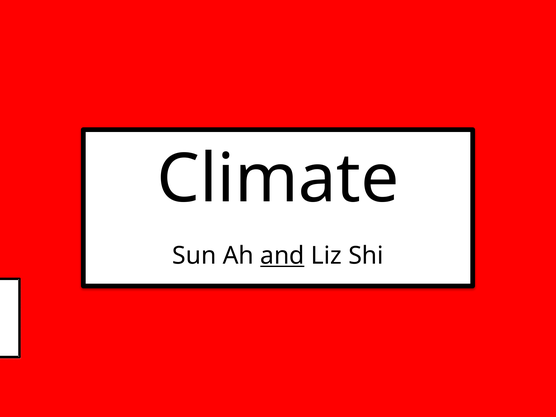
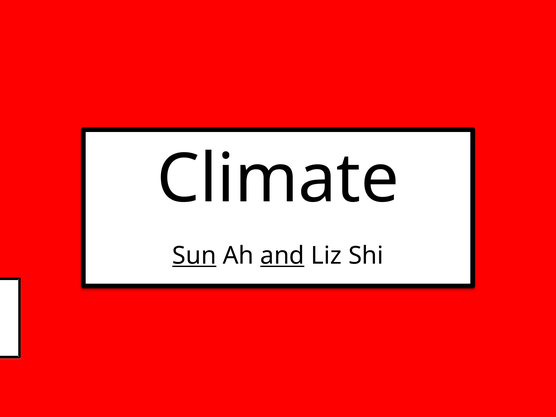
Sun underline: none -> present (194, 256)
